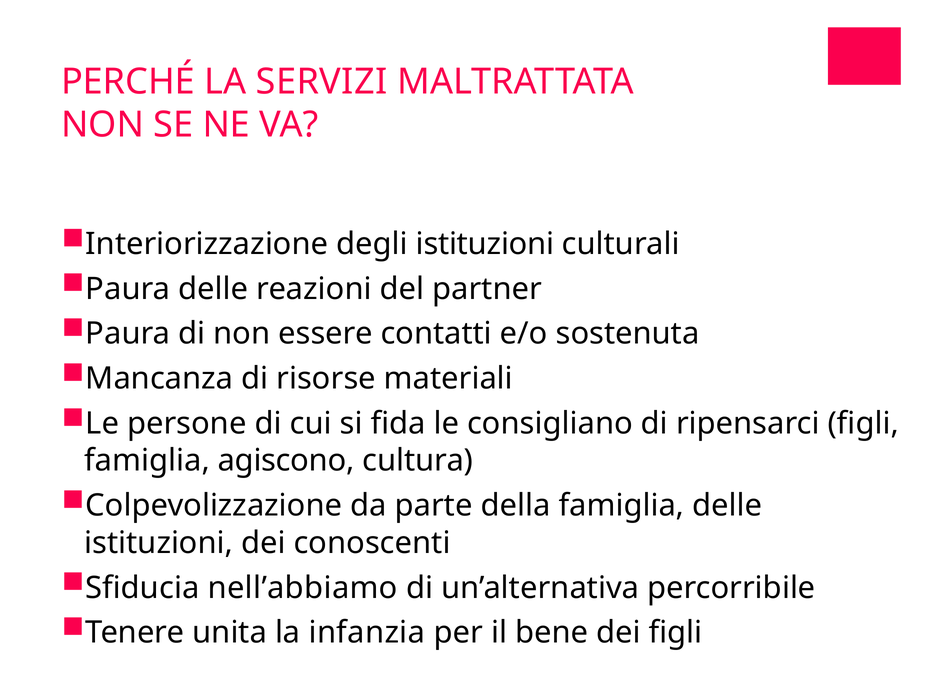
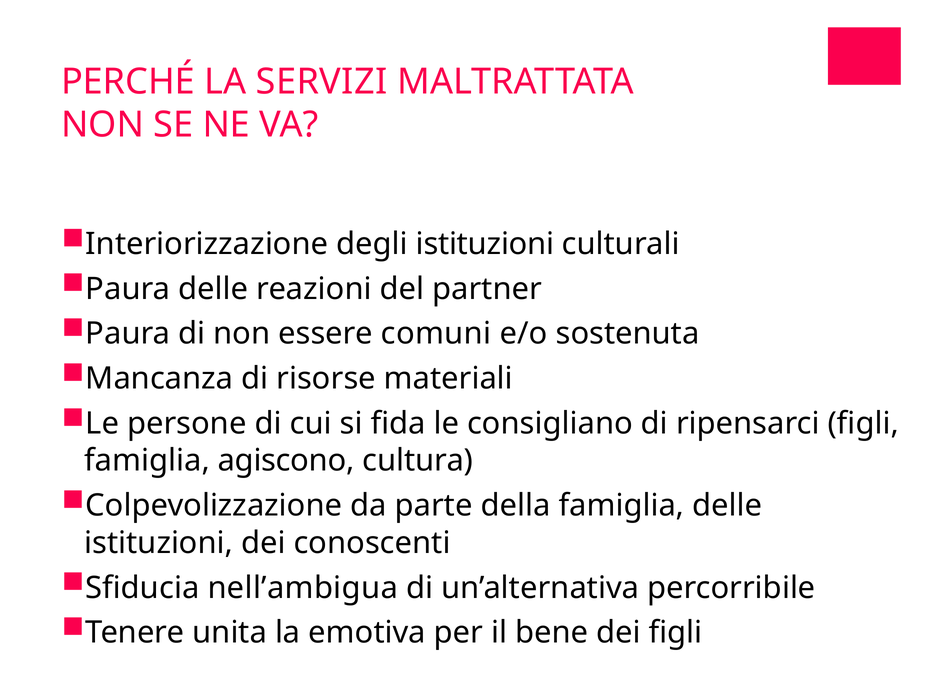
contatti: contatti -> comuni (436, 334)
nell’abbiamo: nell’abbiamo -> nell’ambigua (303, 588)
infanzia: infanzia -> emotiva (367, 633)
